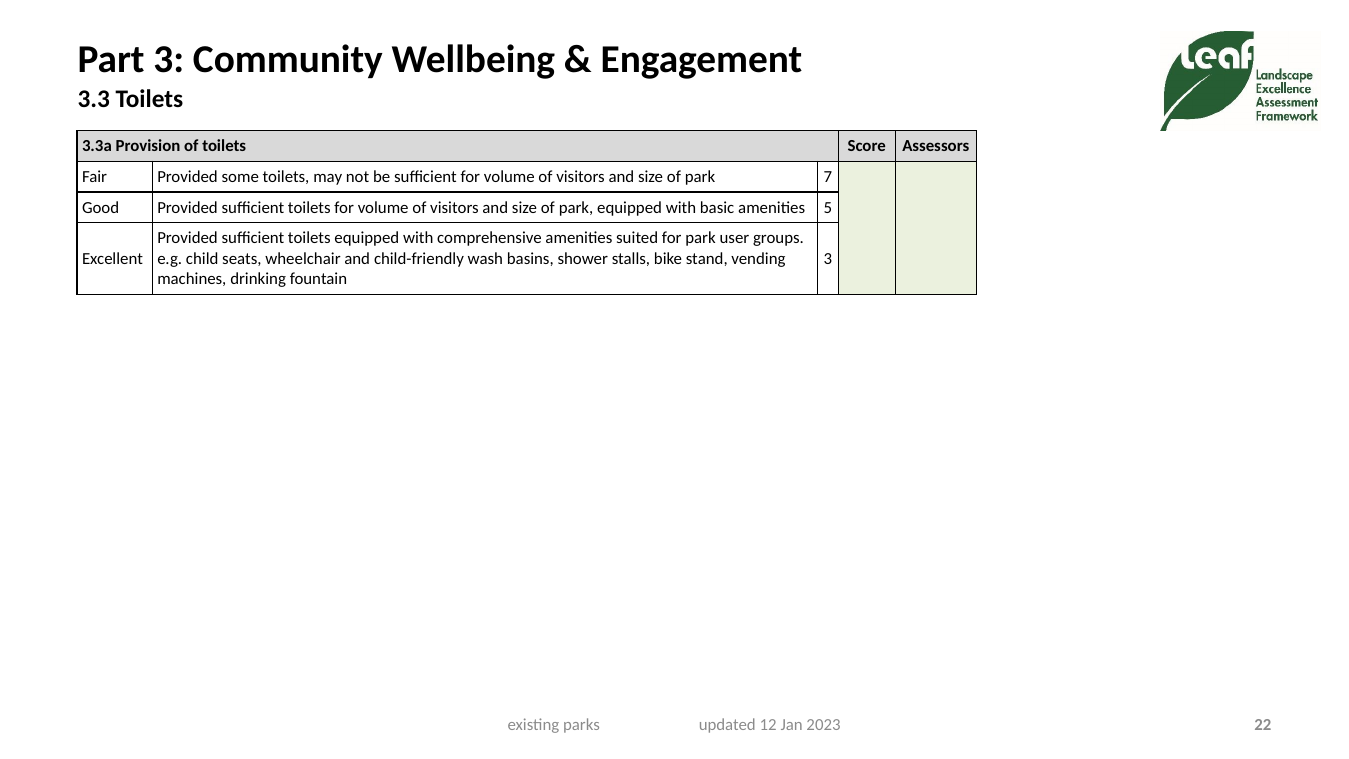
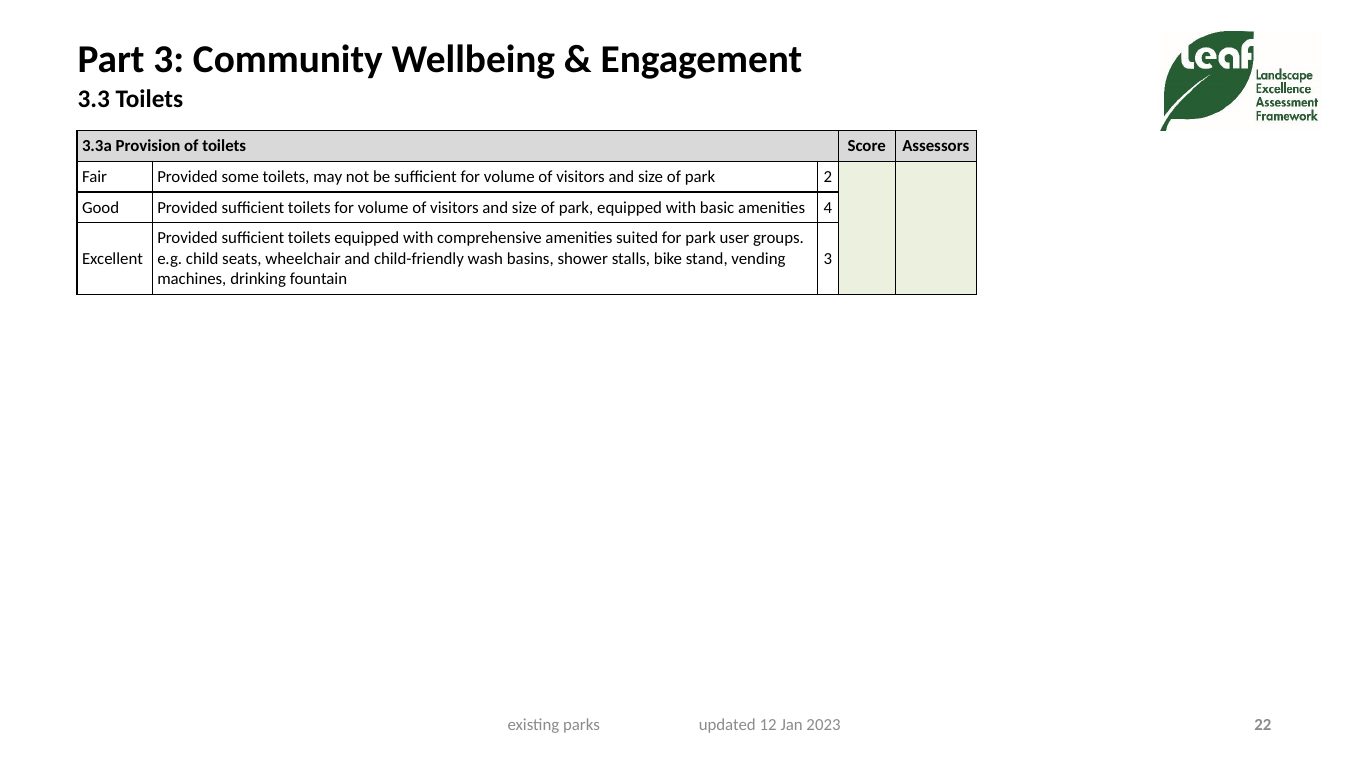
7: 7 -> 2 (828, 177)
5: 5 -> 4 (828, 208)
